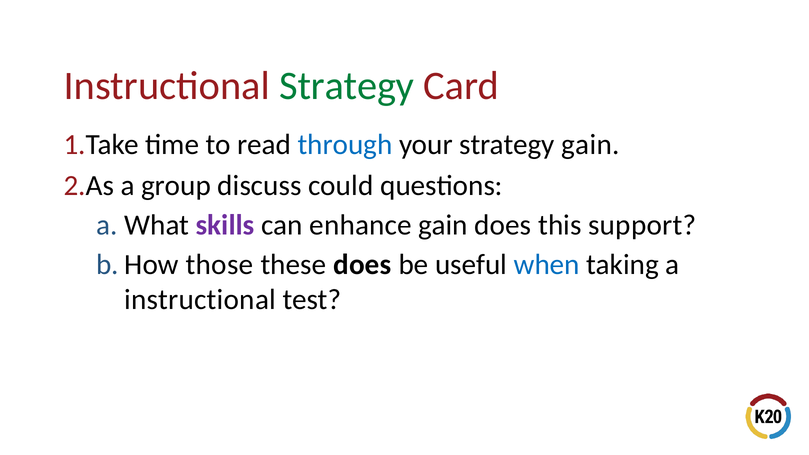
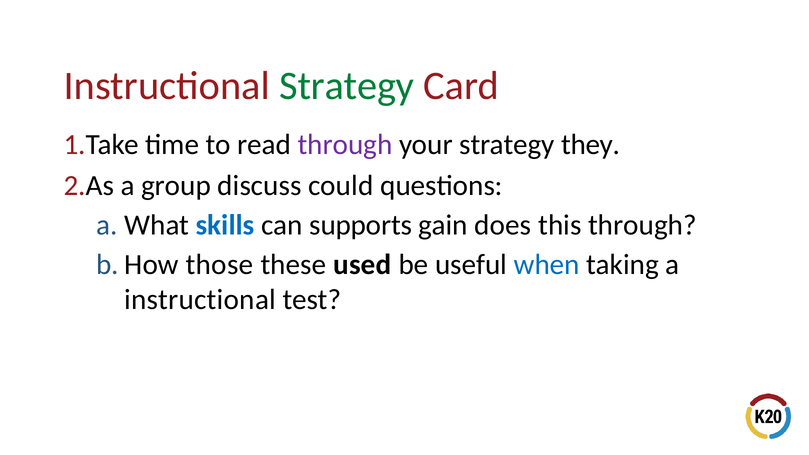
through colour: blue -> purple (345, 145)
strategy gain: gain -> they (591, 145)
skills colour: purple -> blue (225, 225)
enhance: enhance -> supports (361, 225)
this support: support -> through (642, 225)
these does: does -> used (362, 265)
